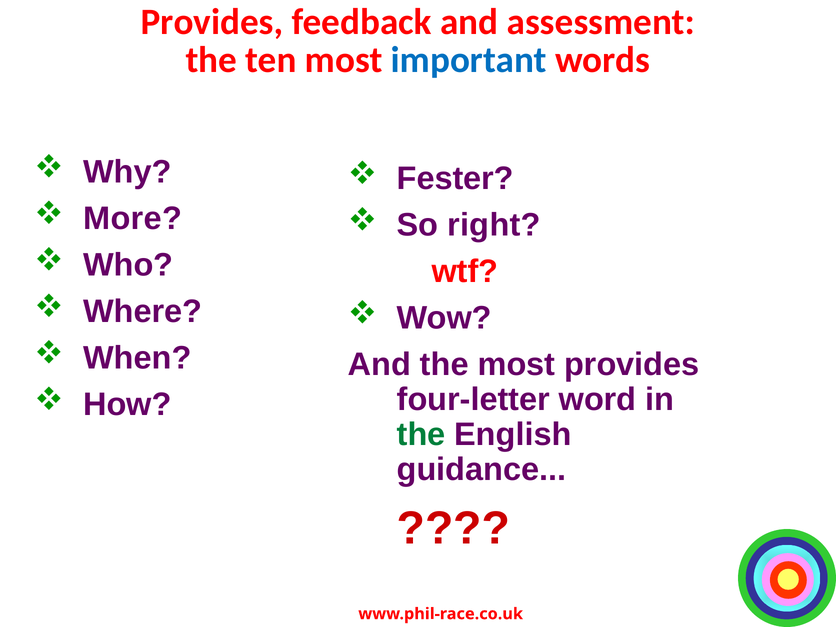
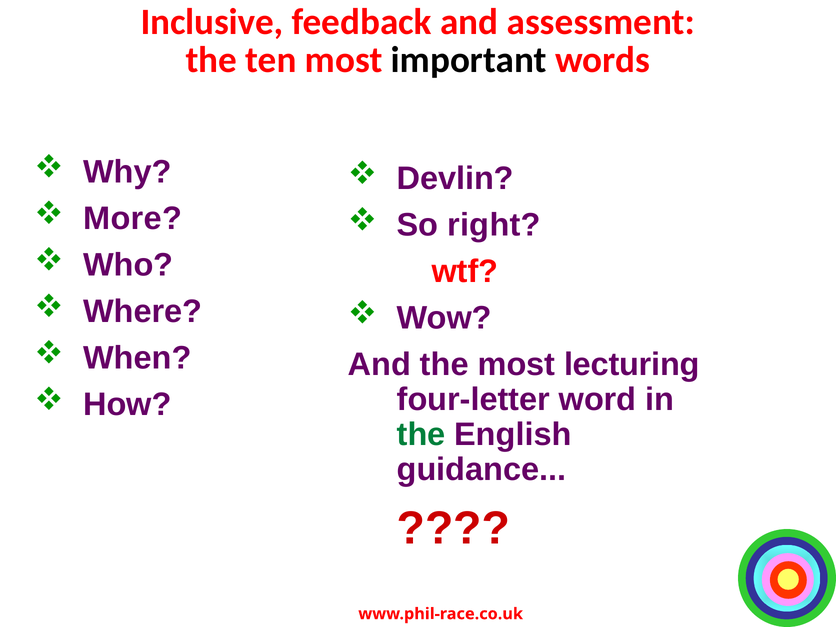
Provides: Provides -> Inclusive (212, 22)
important colour: blue -> black (469, 60)
Fester: Fester -> Devlin (455, 178)
most provides: provides -> lecturing (632, 364)
